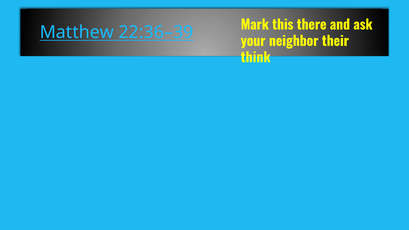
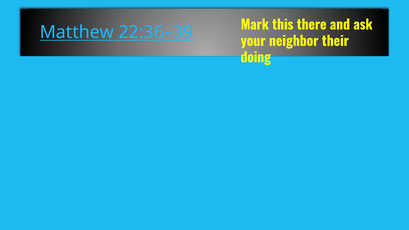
think: think -> doing (256, 58)
